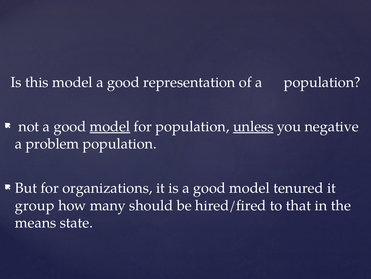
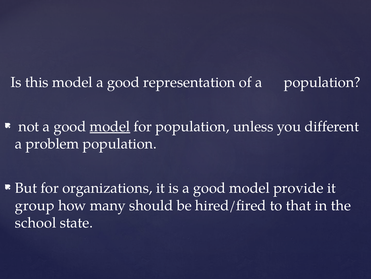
unless underline: present -> none (253, 126)
negative: negative -> different (332, 126)
tenured: tenured -> provide (298, 188)
means: means -> school (36, 222)
